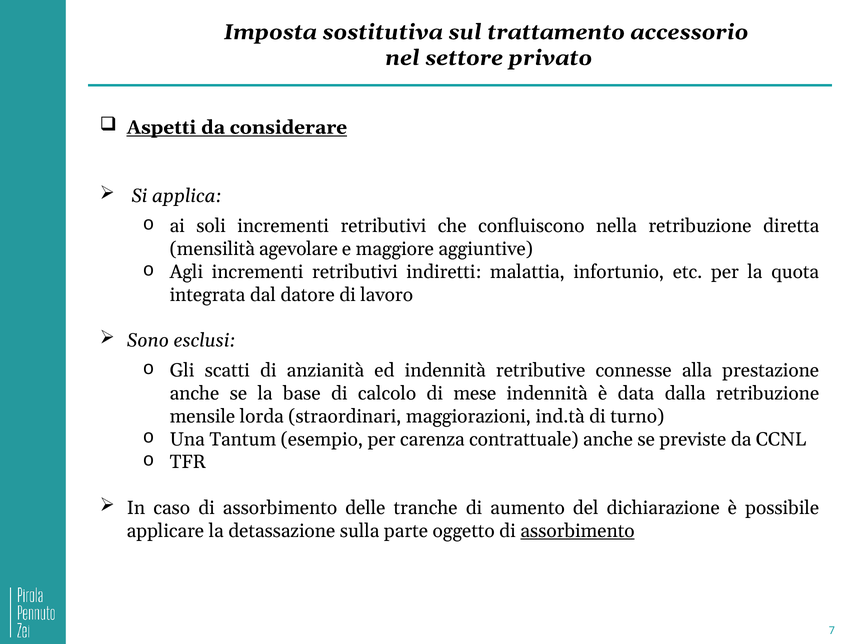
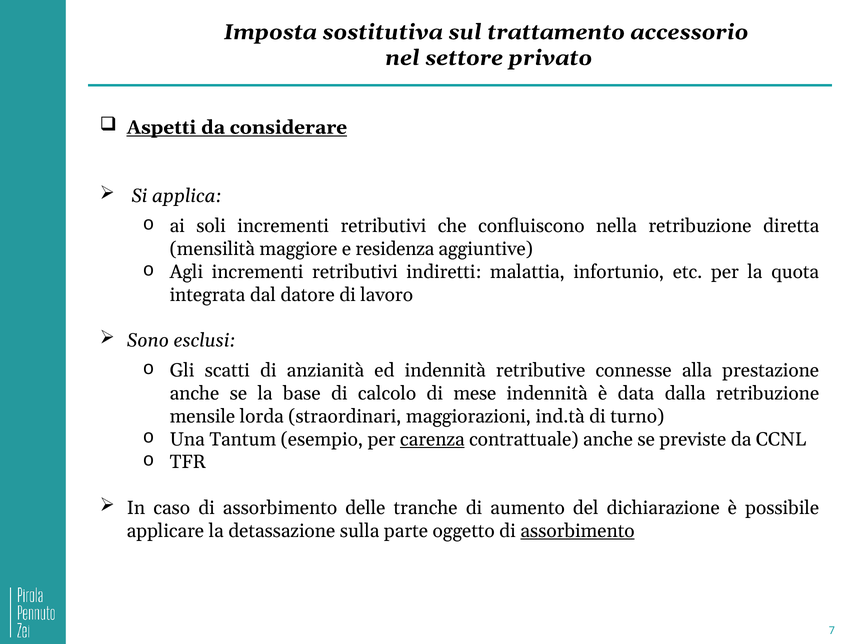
agevolare: agevolare -> maggiore (298, 249)
maggiore: maggiore -> residenza (395, 249)
carenza underline: none -> present (432, 439)
